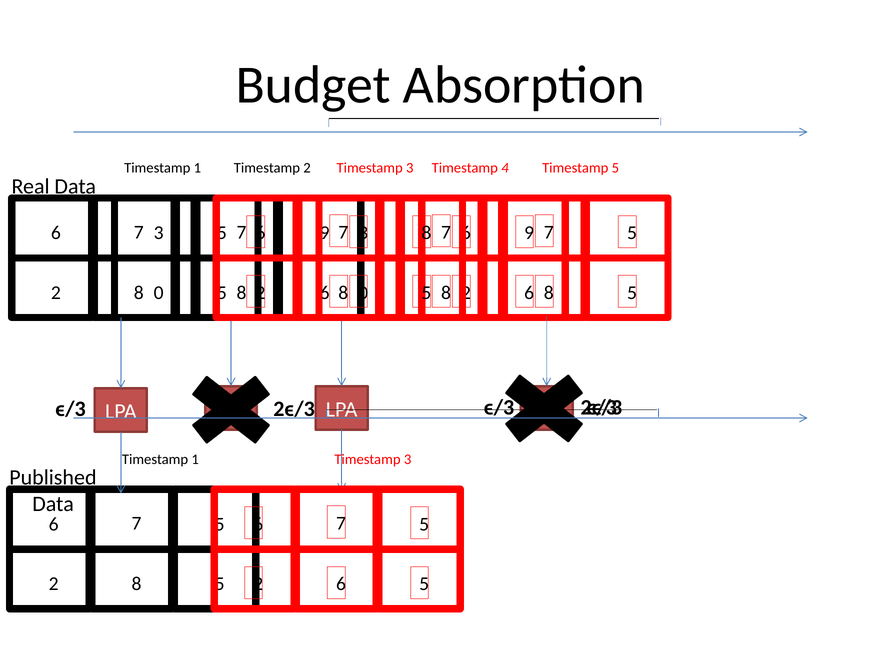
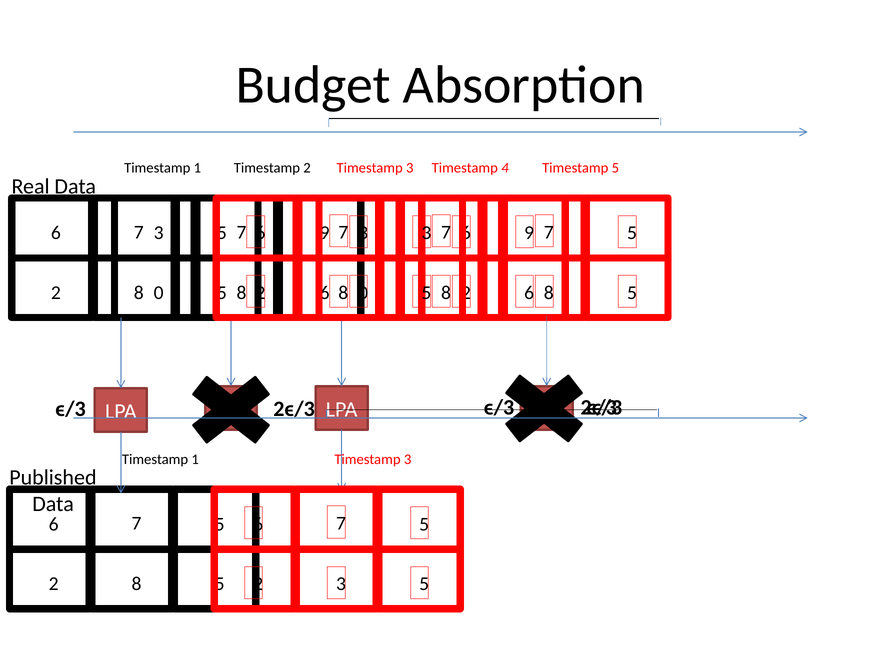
7 8: 8 -> 3 (426, 233)
2 6: 6 -> 3 (341, 585)
